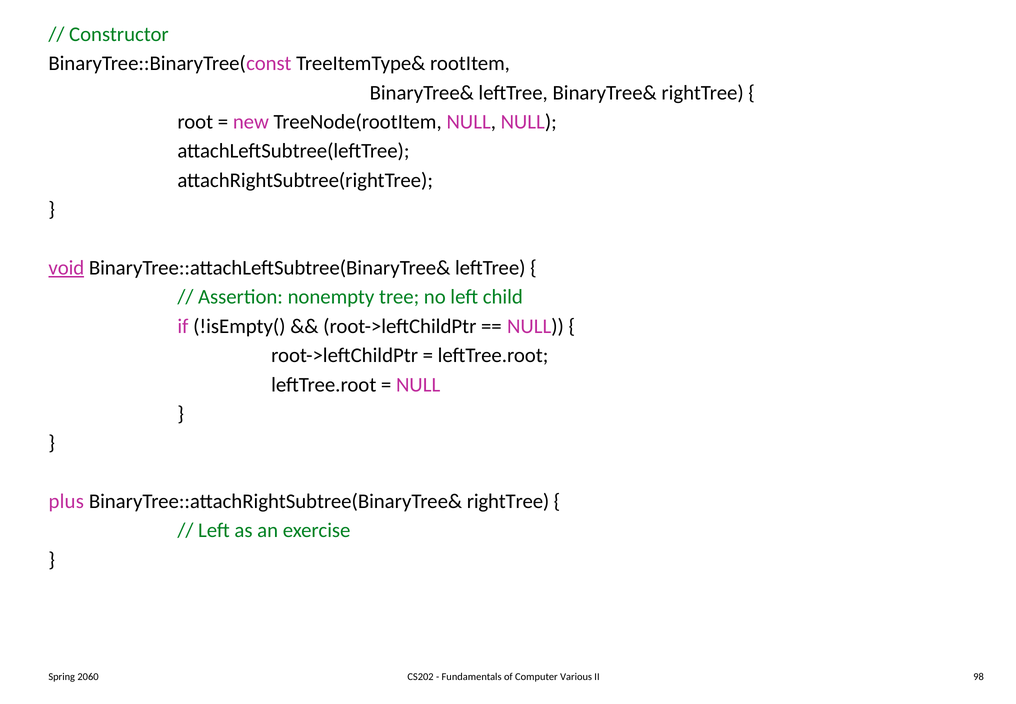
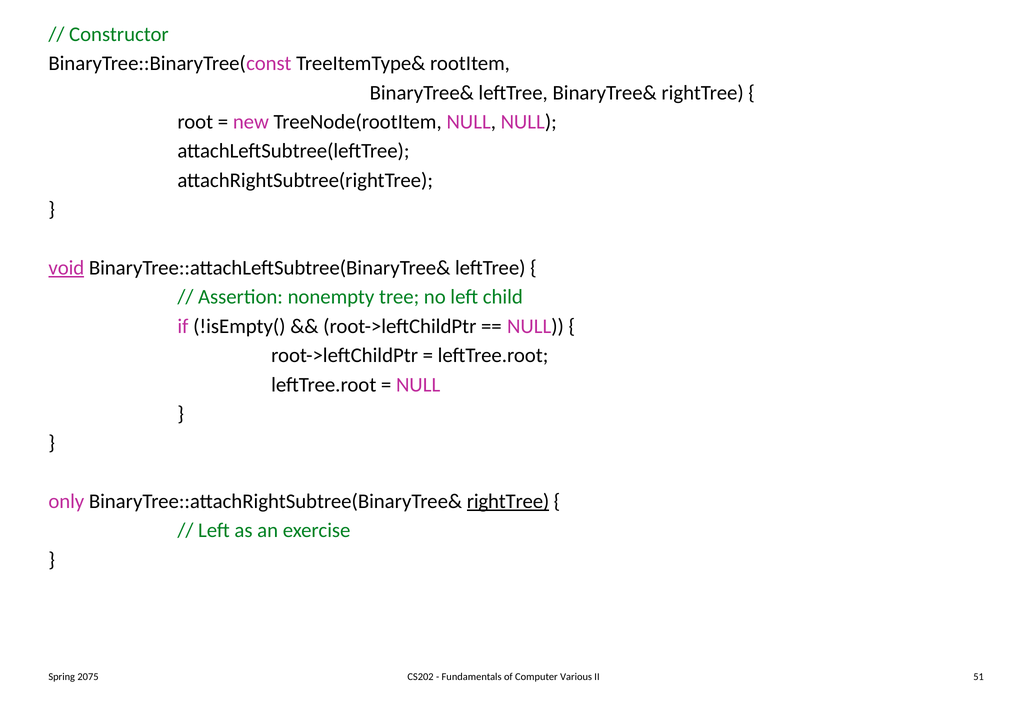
plus: plus -> only (66, 501)
rightTree underline: none -> present (508, 501)
2060: 2060 -> 2075 (88, 676)
98: 98 -> 51 (979, 676)
